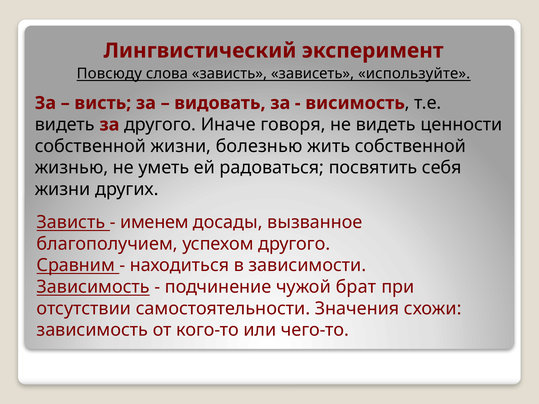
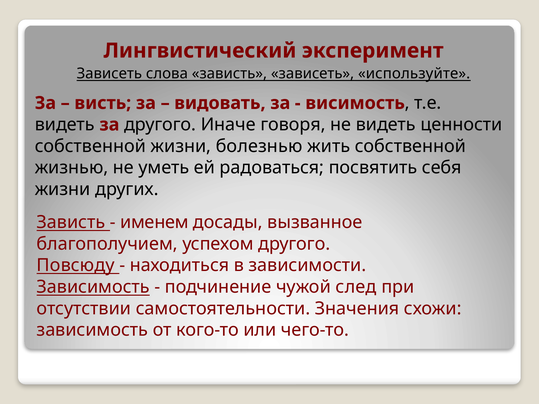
Повсюду: Повсюду -> Зависеть (109, 74)
Сравним: Сравним -> Повсюду (76, 266)
брат: брат -> след (356, 287)
